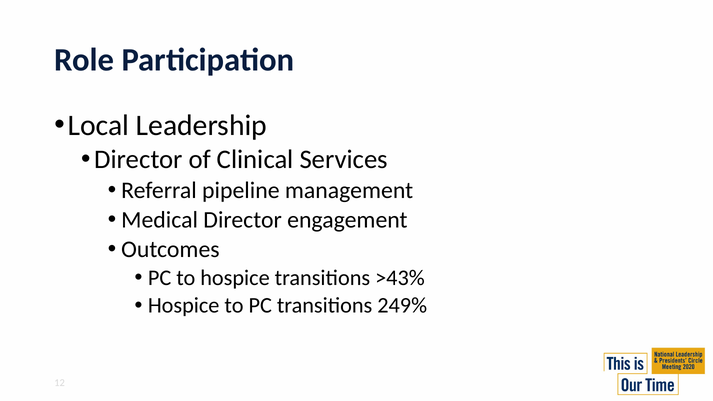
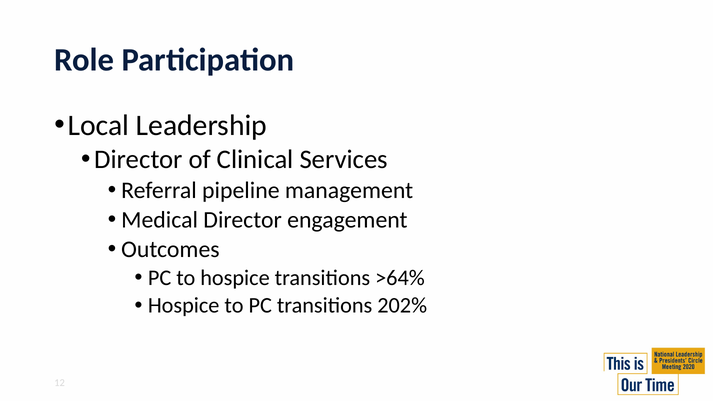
>43%: >43% -> >64% (400, 278)
249%: 249% -> 202% (402, 306)
